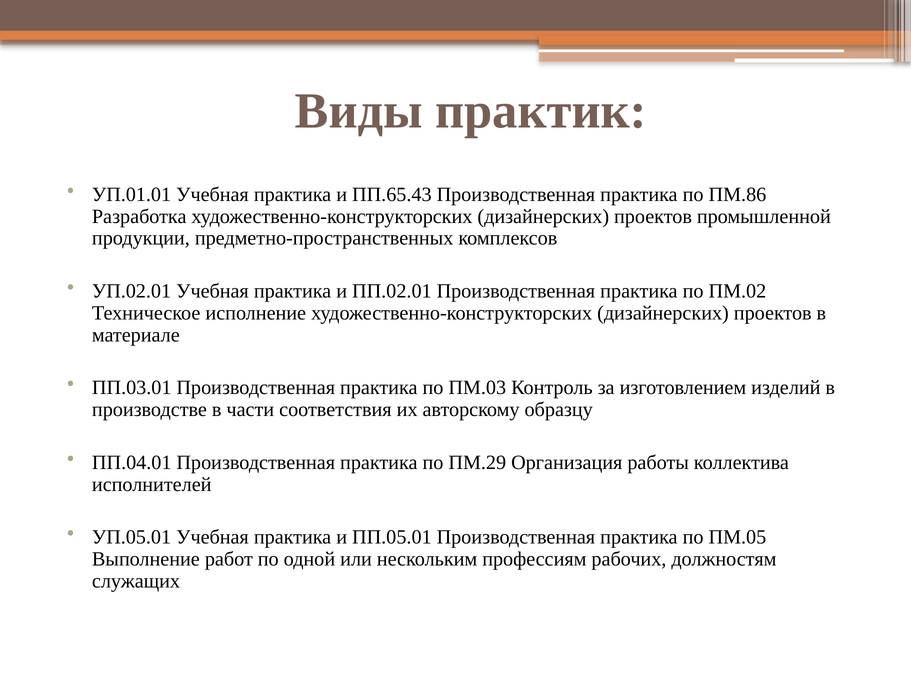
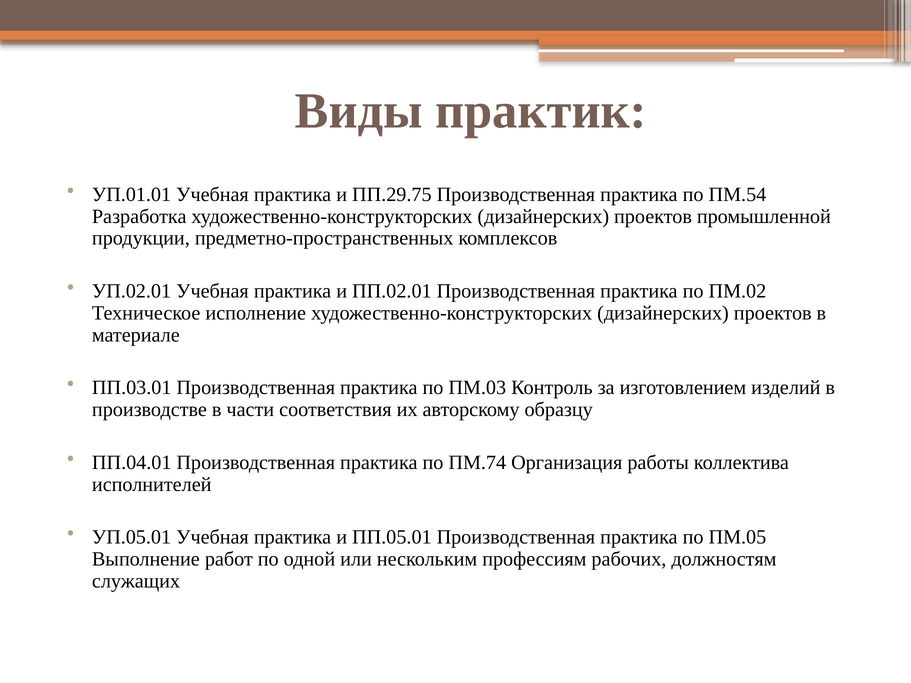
ПП.65.43: ПП.65.43 -> ПП.29.75 (392, 195)
ПМ.86: ПМ.86 -> ПМ.54 (737, 195)
ПМ.29: ПМ.29 -> ПМ.74 (477, 463)
